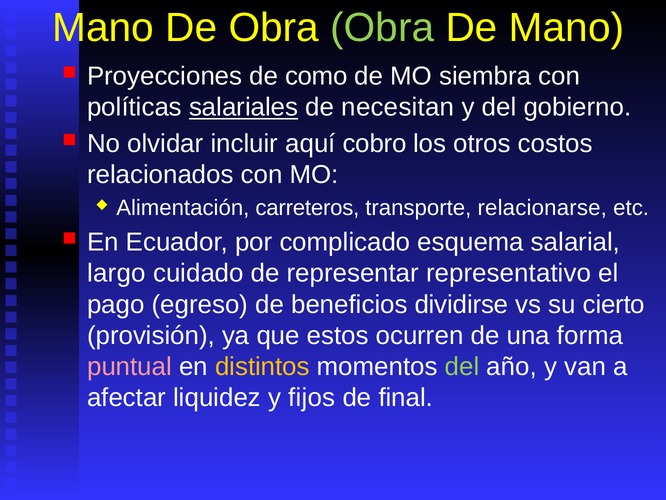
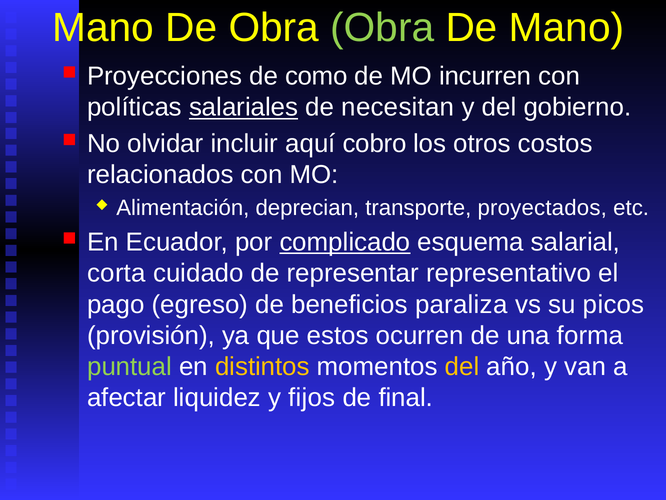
siembra: siembra -> incurren (485, 76)
carreteros: carreteros -> deprecian (307, 208)
relacionarse: relacionarse -> proyectados (542, 208)
complicado underline: none -> present (345, 242)
largo: largo -> corta (116, 273)
dividirse: dividirse -> paraliza (461, 304)
cierto: cierto -> picos (614, 304)
puntual colour: pink -> light green (130, 366)
del colour: light green -> yellow (462, 366)
